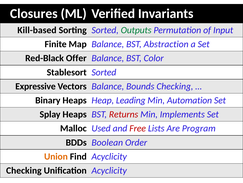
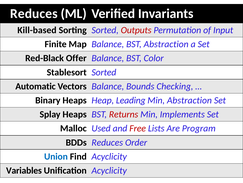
Closures: Closures -> Reduces (34, 14)
Outputs colour: green -> red (136, 30)
Expressive: Expressive -> Automatic (35, 86)
Min Automation: Automation -> Abstraction (189, 100)
BDDs Boolean: Boolean -> Reduces (107, 142)
Union colour: orange -> blue (56, 156)
Checking: Checking -> Variables (24, 170)
